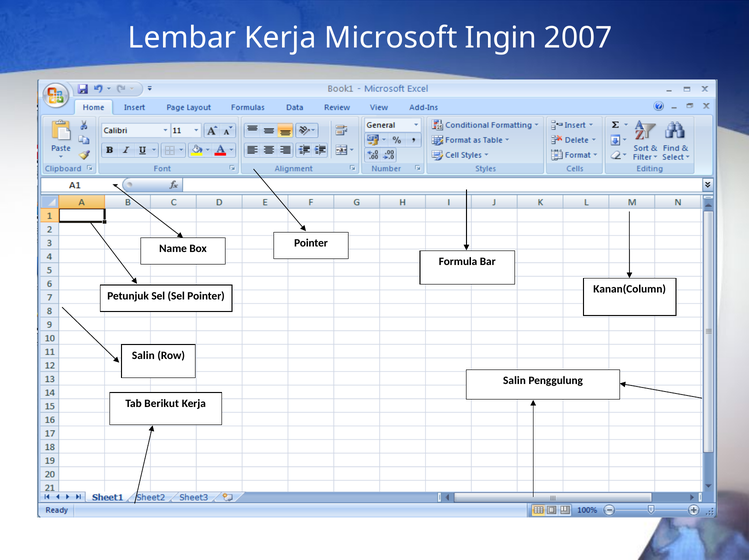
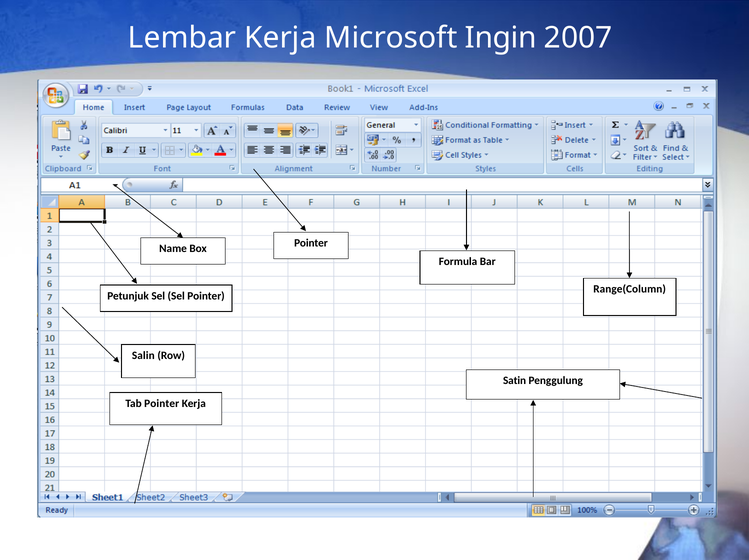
Kanan(Column: Kanan(Column -> Range(Column (630, 289)
Salin: Salin -> Satin (515, 381)
Tab Berikut: Berikut -> Pointer (162, 404)
